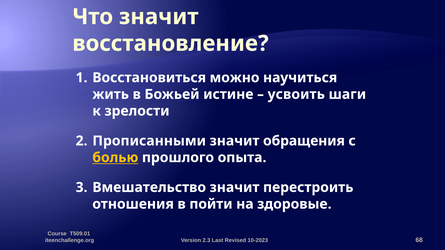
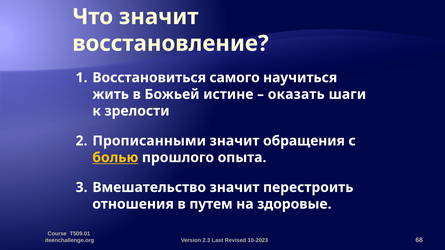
можно: можно -> самого (235, 78)
усвоить: усвоить -> оказать (296, 94)
пойти: пойти -> путем (211, 204)
